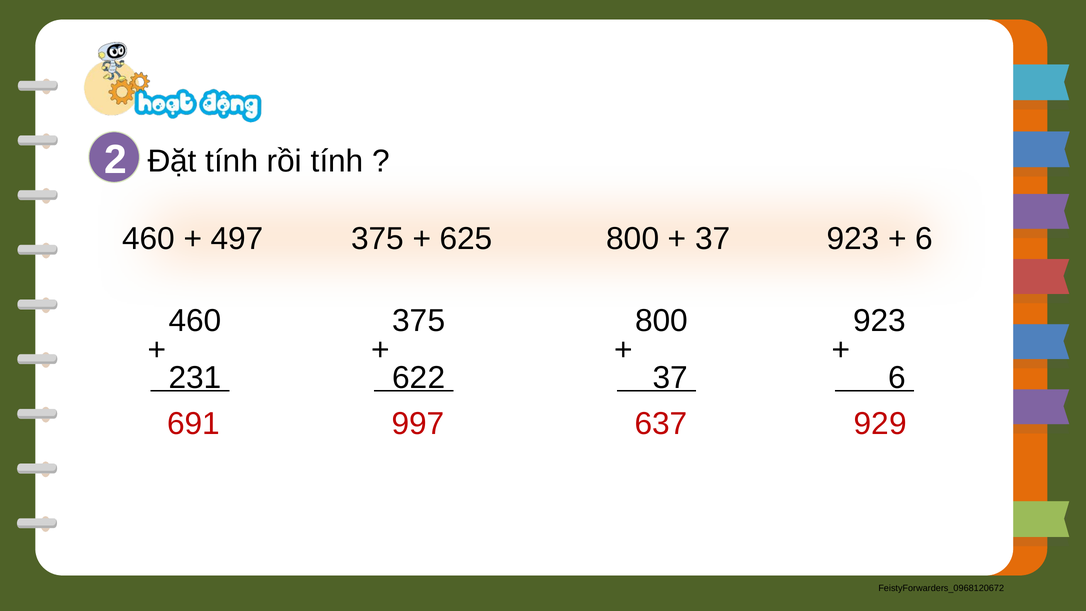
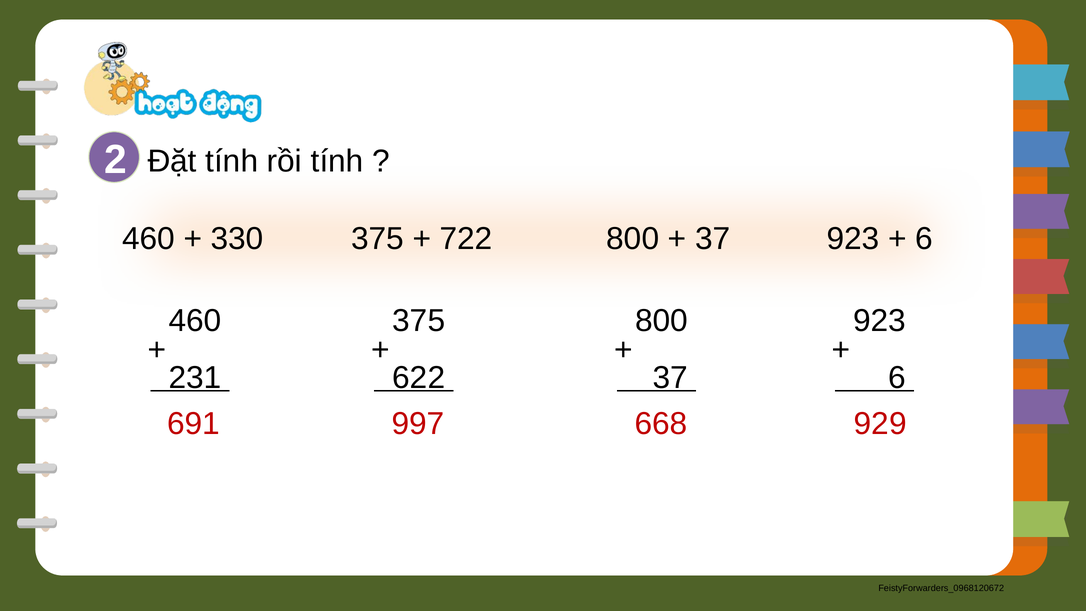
497: 497 -> 330 (237, 239)
625: 625 -> 722 (466, 239)
637: 637 -> 668 (661, 424)
